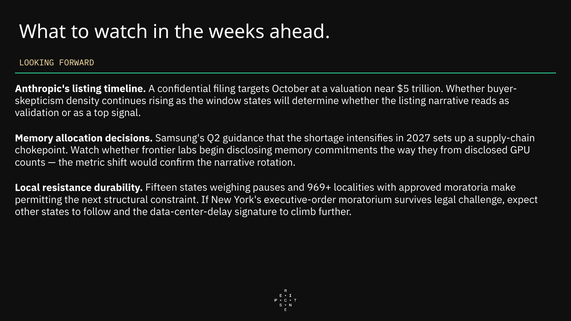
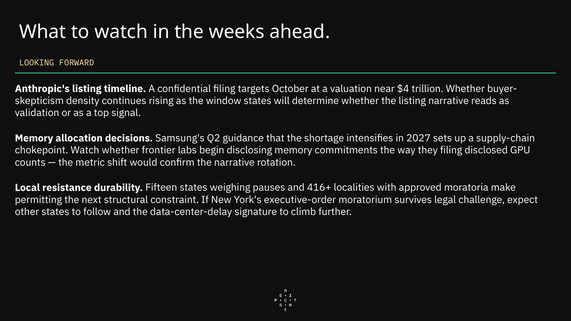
$5: $5 -> $4 (403, 89)
they from: from -> filing (451, 150)
969+: 969+ -> 416+ (319, 188)
